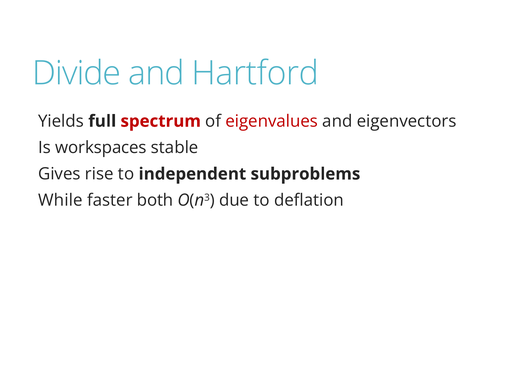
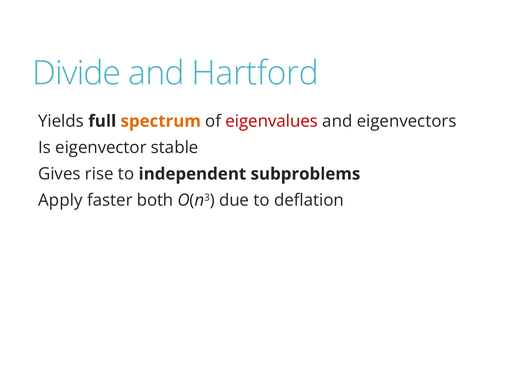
spectrum colour: red -> orange (161, 121)
workspaces: workspaces -> eigenvector (101, 147)
While: While -> Apply (60, 200)
